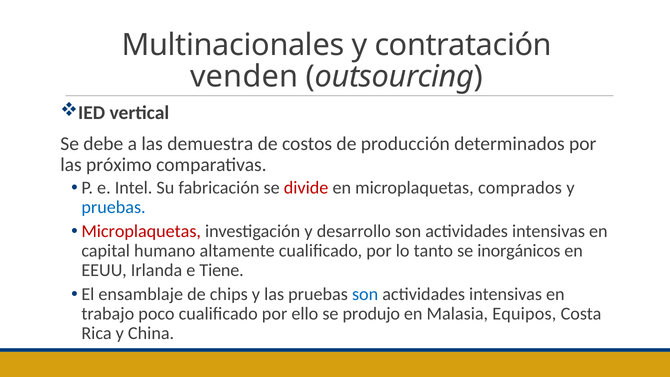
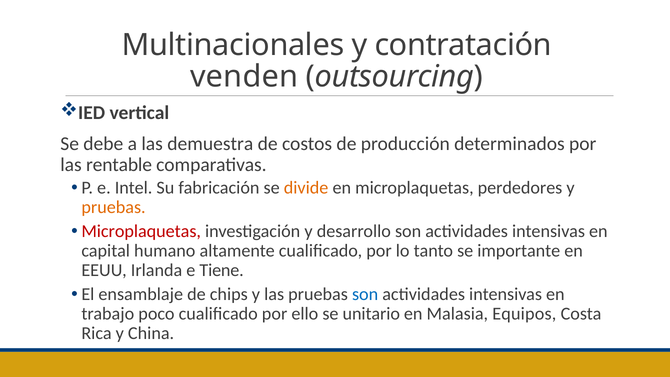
próximo: próximo -> rentable (119, 165)
divide colour: red -> orange (306, 188)
comprados: comprados -> perdedores (520, 188)
pruebas colour: blue -> orange (114, 207)
inorgánicos: inorgánicos -> importante (519, 251)
produjo: produjo -> unitario (371, 314)
